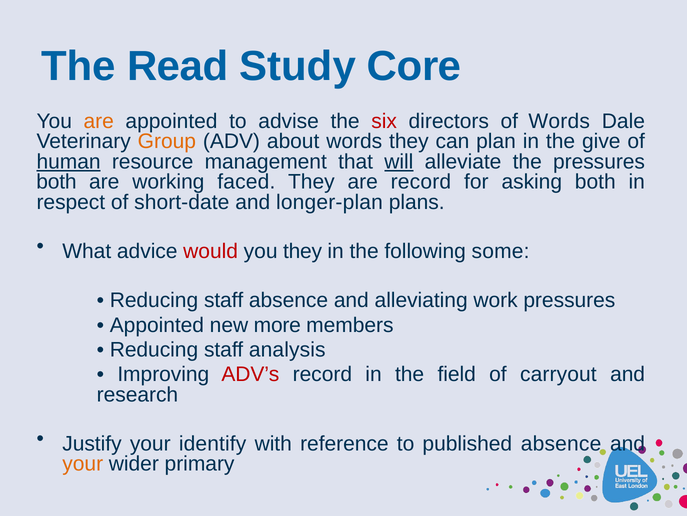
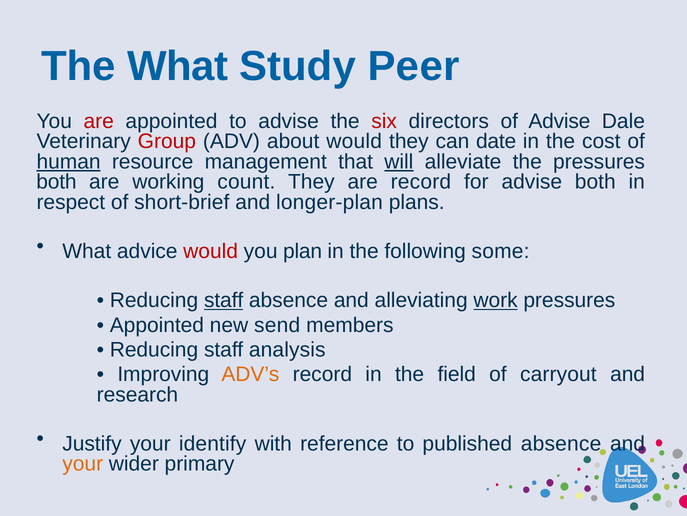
The Read: Read -> What (178, 67)
Core: Core -> Peer (414, 67)
are colour: orange -> red (99, 121)
of Words: Words -> Advise (559, 121)
Group colour: orange -> red (167, 141)
about words: words -> would (354, 141)
plan: plan -> date (496, 141)
give: give -> cost (601, 141)
faced: faced -> count (246, 182)
for asking: asking -> advise (532, 182)
short-date: short-date -> short-brief (182, 202)
you they: they -> plan (303, 251)
staff underline: none -> present (224, 300)
work underline: none -> present (496, 300)
more: more -> send (277, 325)
ADV’s colour: red -> orange (250, 374)
